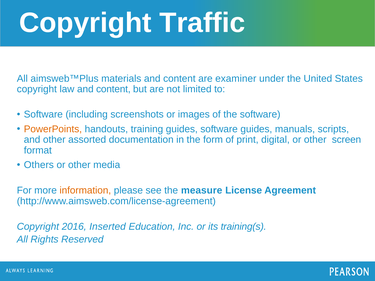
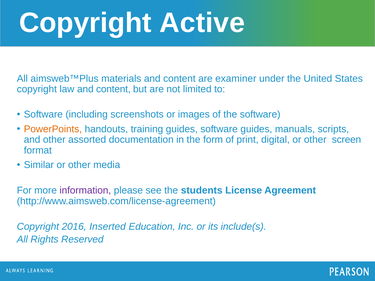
Traffic: Traffic -> Active (202, 23)
Others: Others -> Similar (39, 165)
information colour: orange -> purple (85, 191)
measure: measure -> students (202, 191)
training(s: training(s -> include(s (244, 227)
